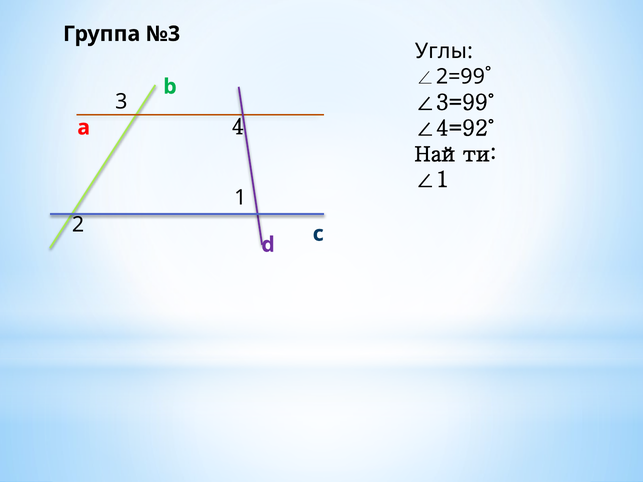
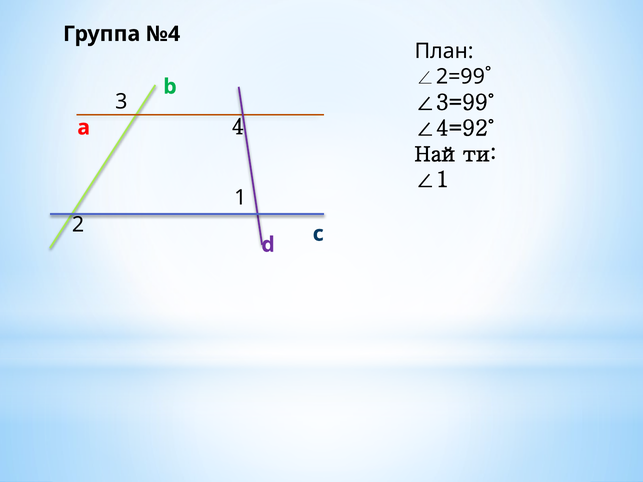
№3: №3 -> №4 (163, 34)
Углы: Углы -> План (444, 51)
